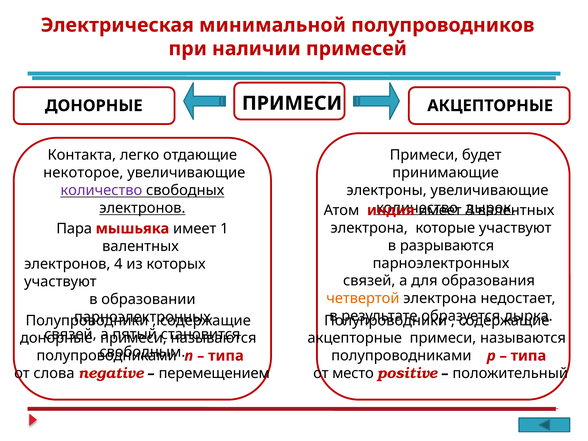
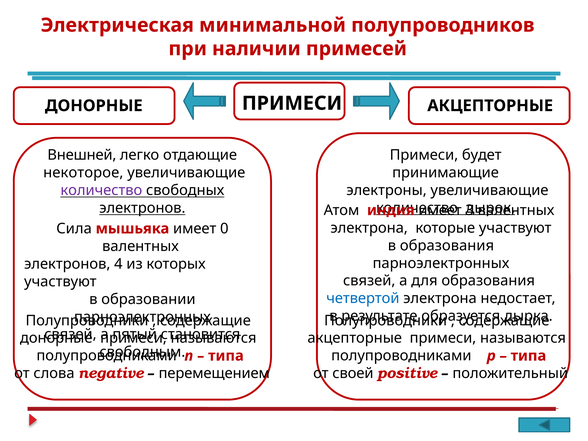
Контакта: Контакта -> Внешней (82, 155)
Пара: Пара -> Сила (74, 229)
1: 1 -> 0 (224, 229)
в разрываются: разрываются -> образования (447, 246)
четвертой colour: orange -> blue (363, 298)
место: место -> своей (353, 373)
